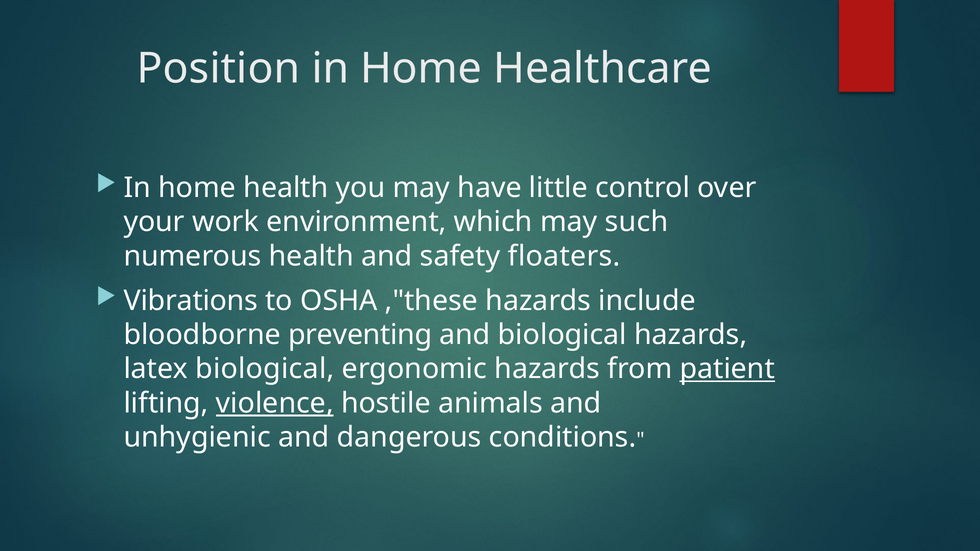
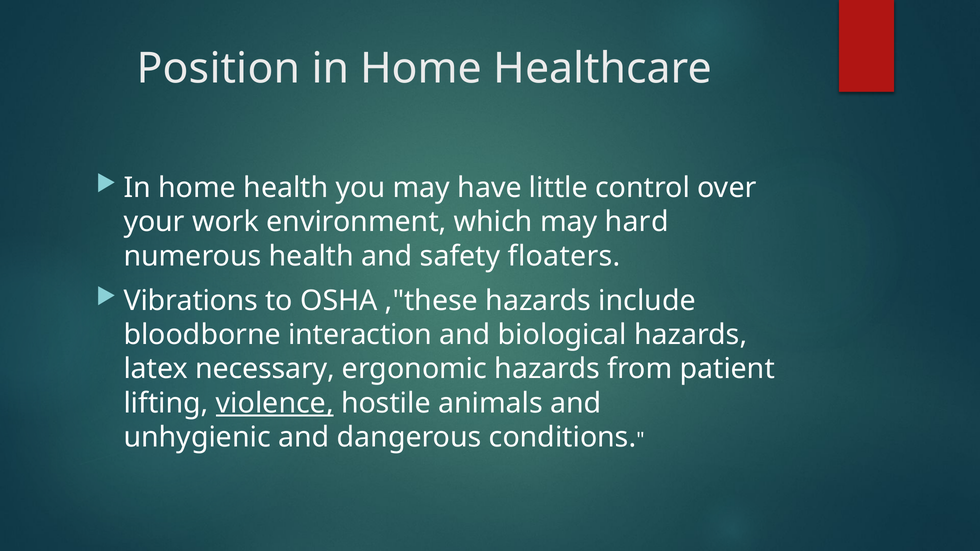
such: such -> hard (637, 222)
preventing: preventing -> interaction (360, 335)
latex biological: biological -> necessary (265, 369)
patient underline: present -> none (727, 369)
